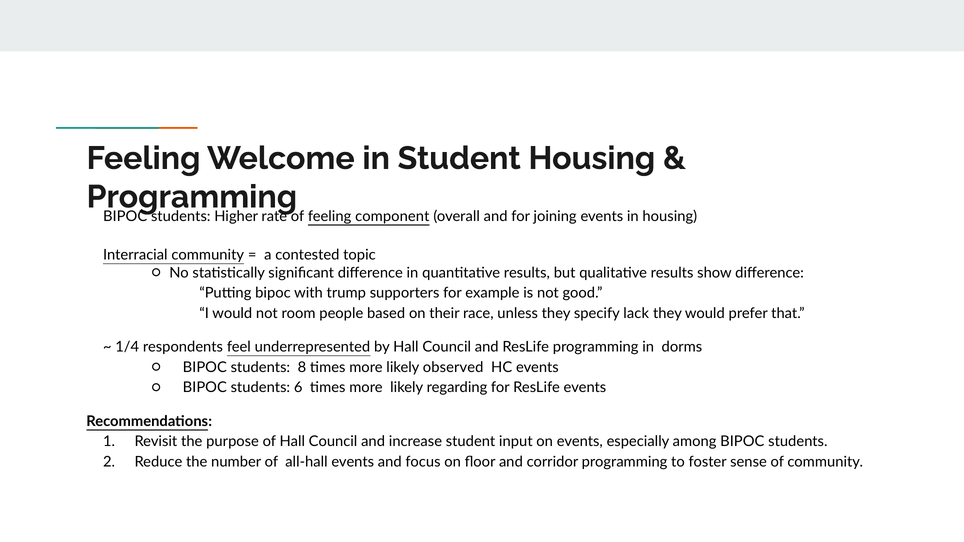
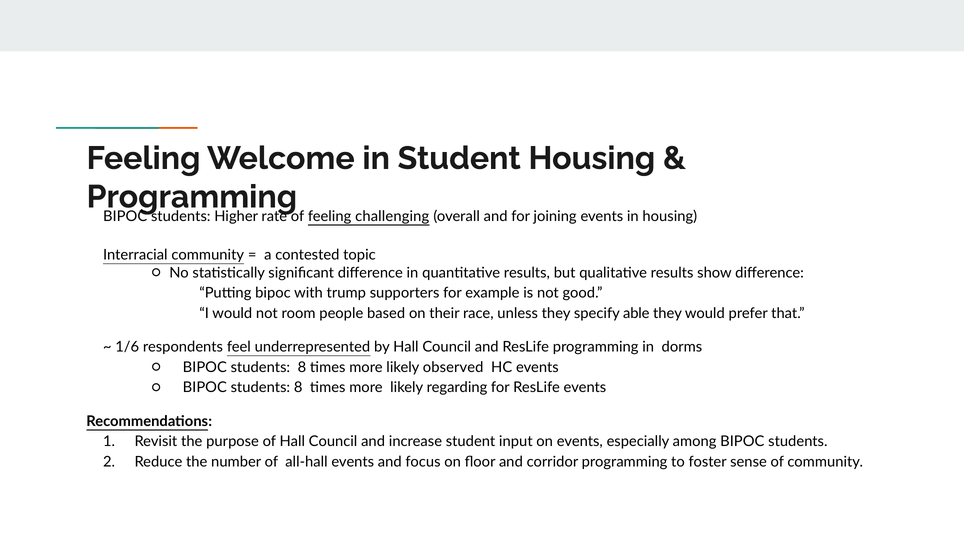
component: component -> challenging (392, 217)
lack: lack -> able (636, 313)
1/4: 1/4 -> 1/6 (127, 347)
6: 6 -> 8 (298, 388)
